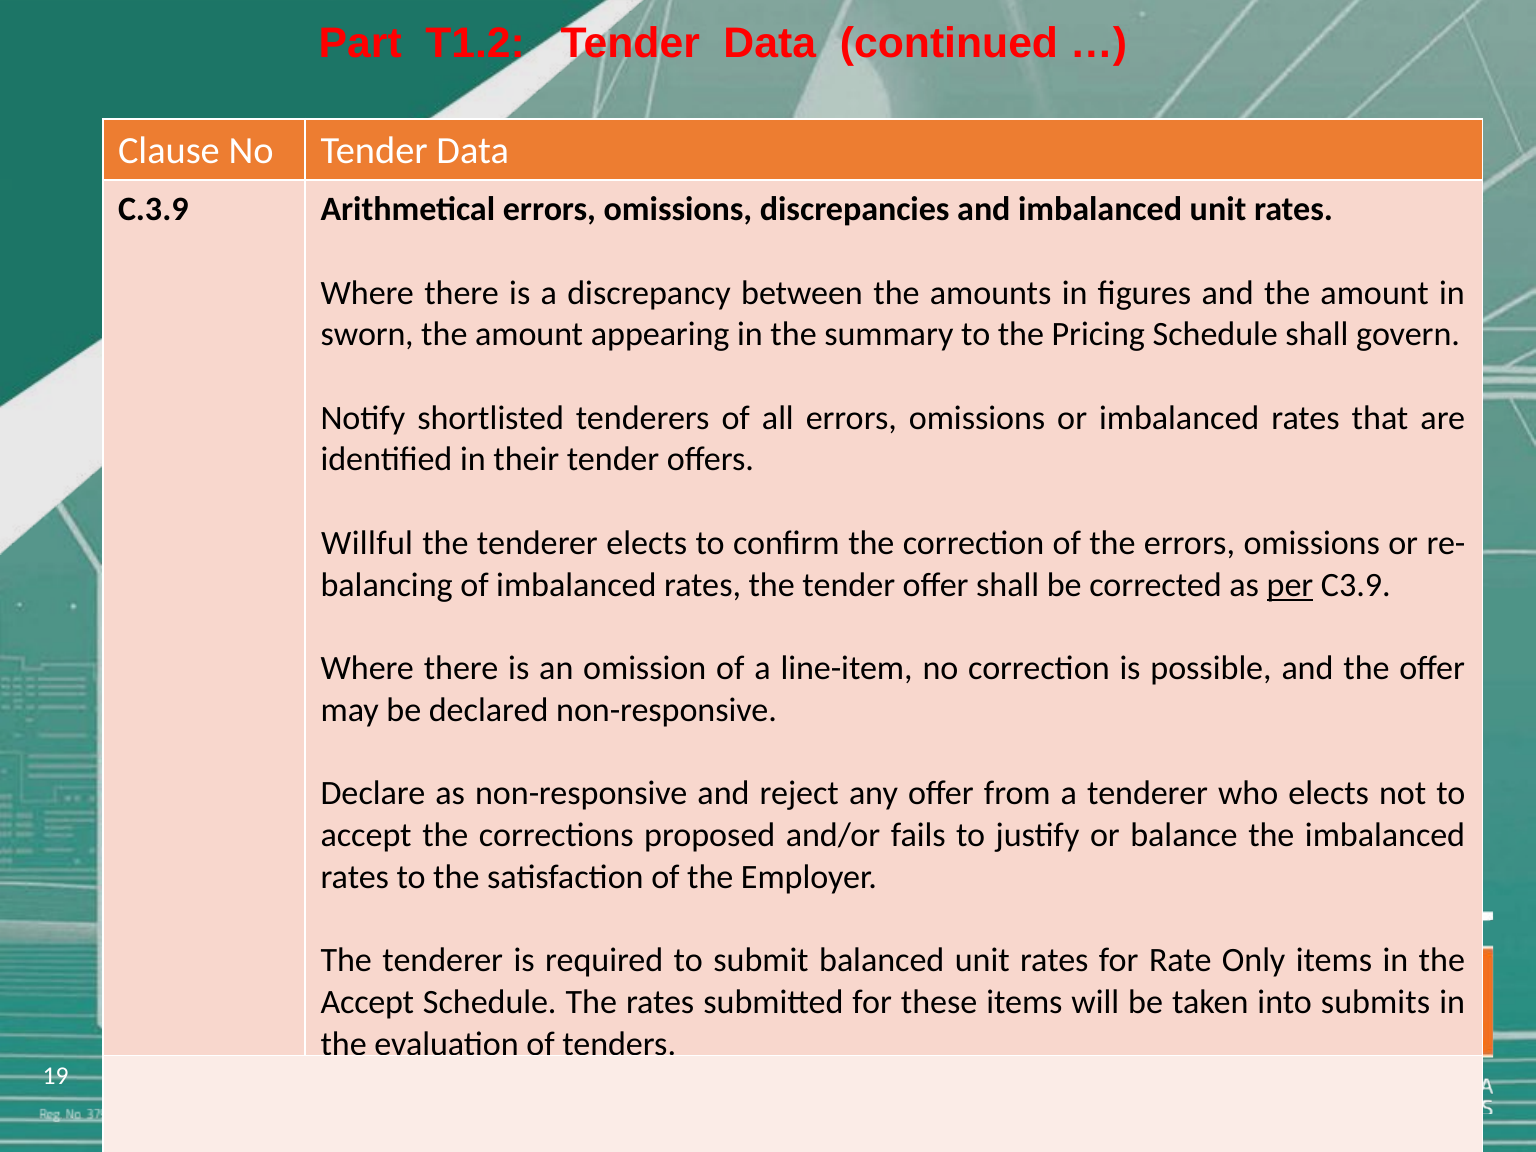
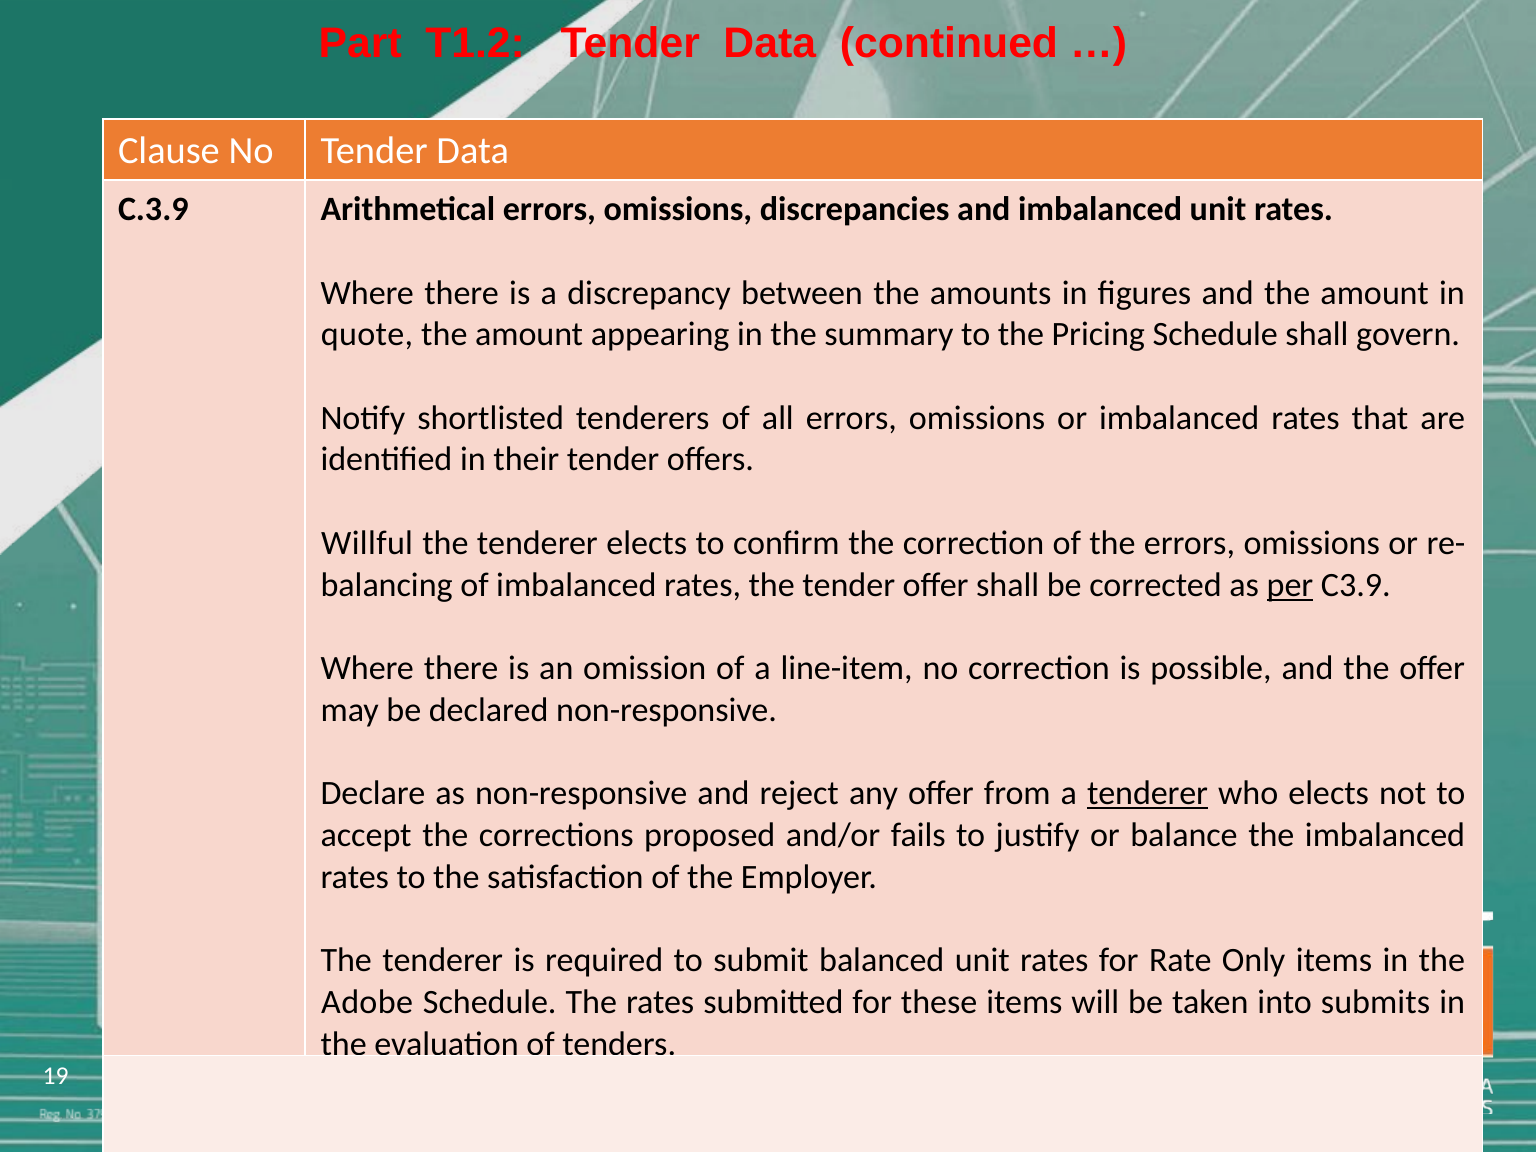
sworn: sworn -> quote (367, 335)
tenderer underline: none -> present (1148, 794)
Accept: Accept -> Adobe (367, 1002)
